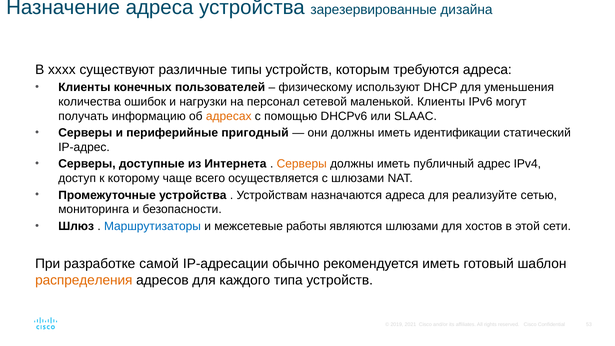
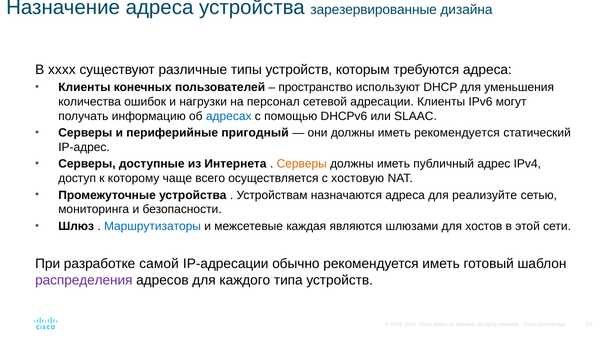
физическому: физическому -> пространство (316, 87)
маленькой: маленькой -> адресации (382, 102)
адресах colour: orange -> blue (229, 116)
иметь идентификации: идентификации -> рекомендуется (457, 133)
с шлюзами: шлюзами -> хостовую (358, 178)
работы: работы -> каждая (306, 226)
распределения colour: orange -> purple (84, 280)
